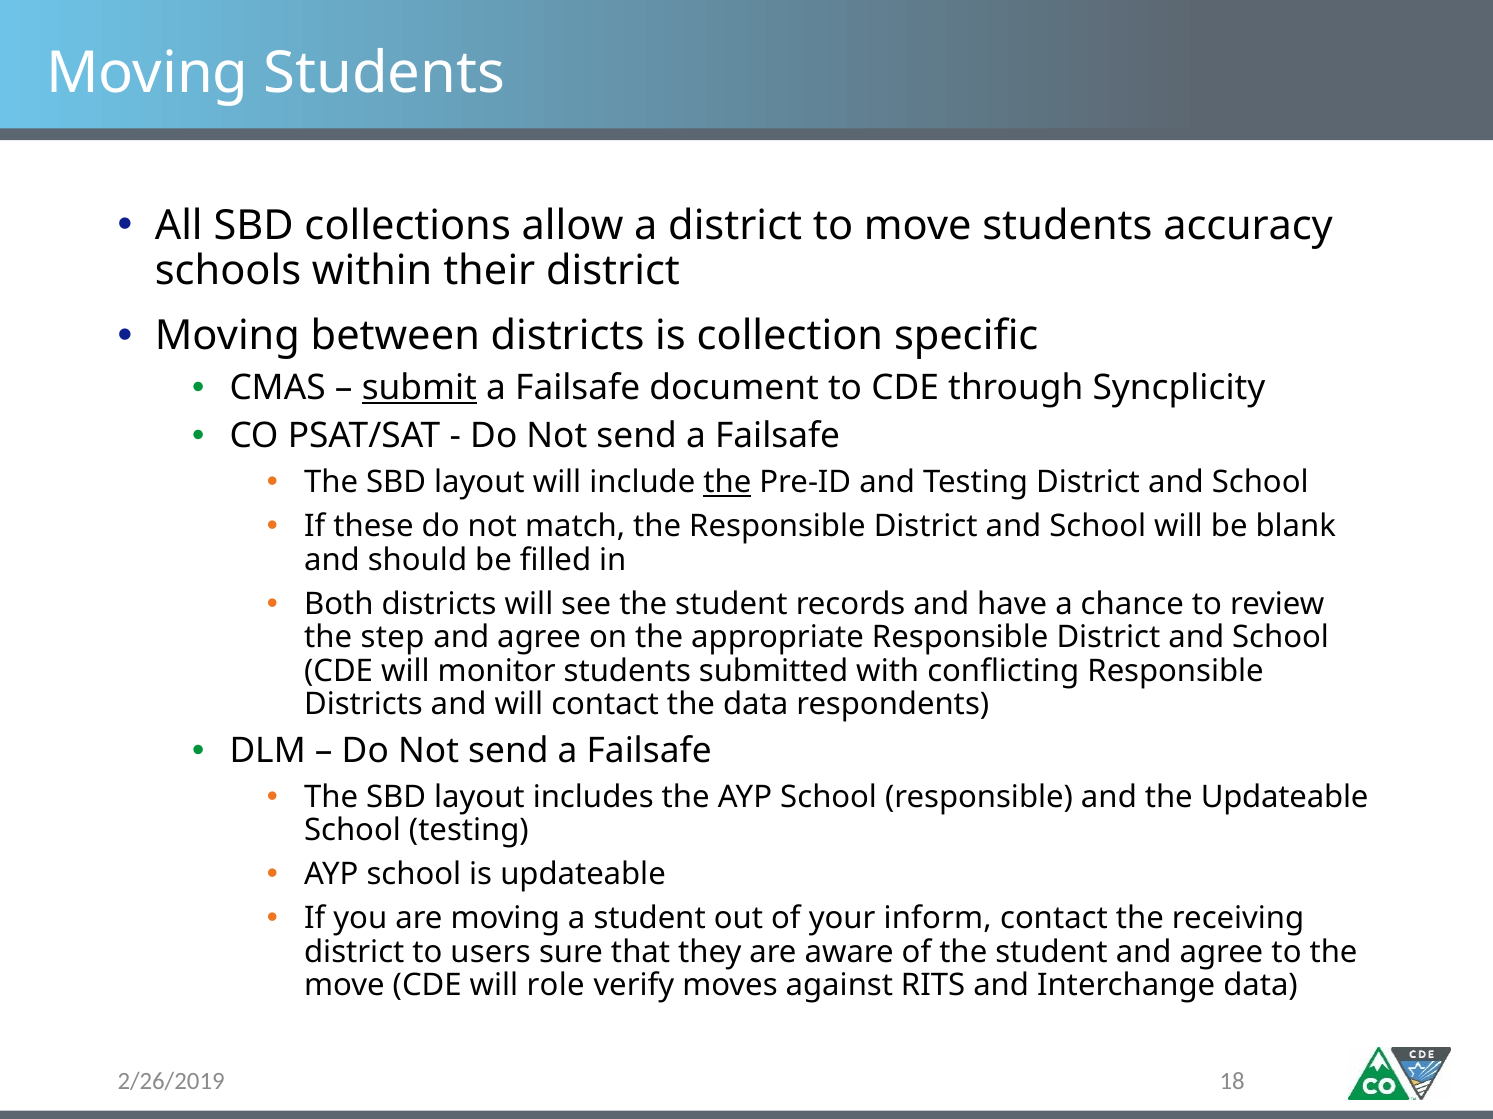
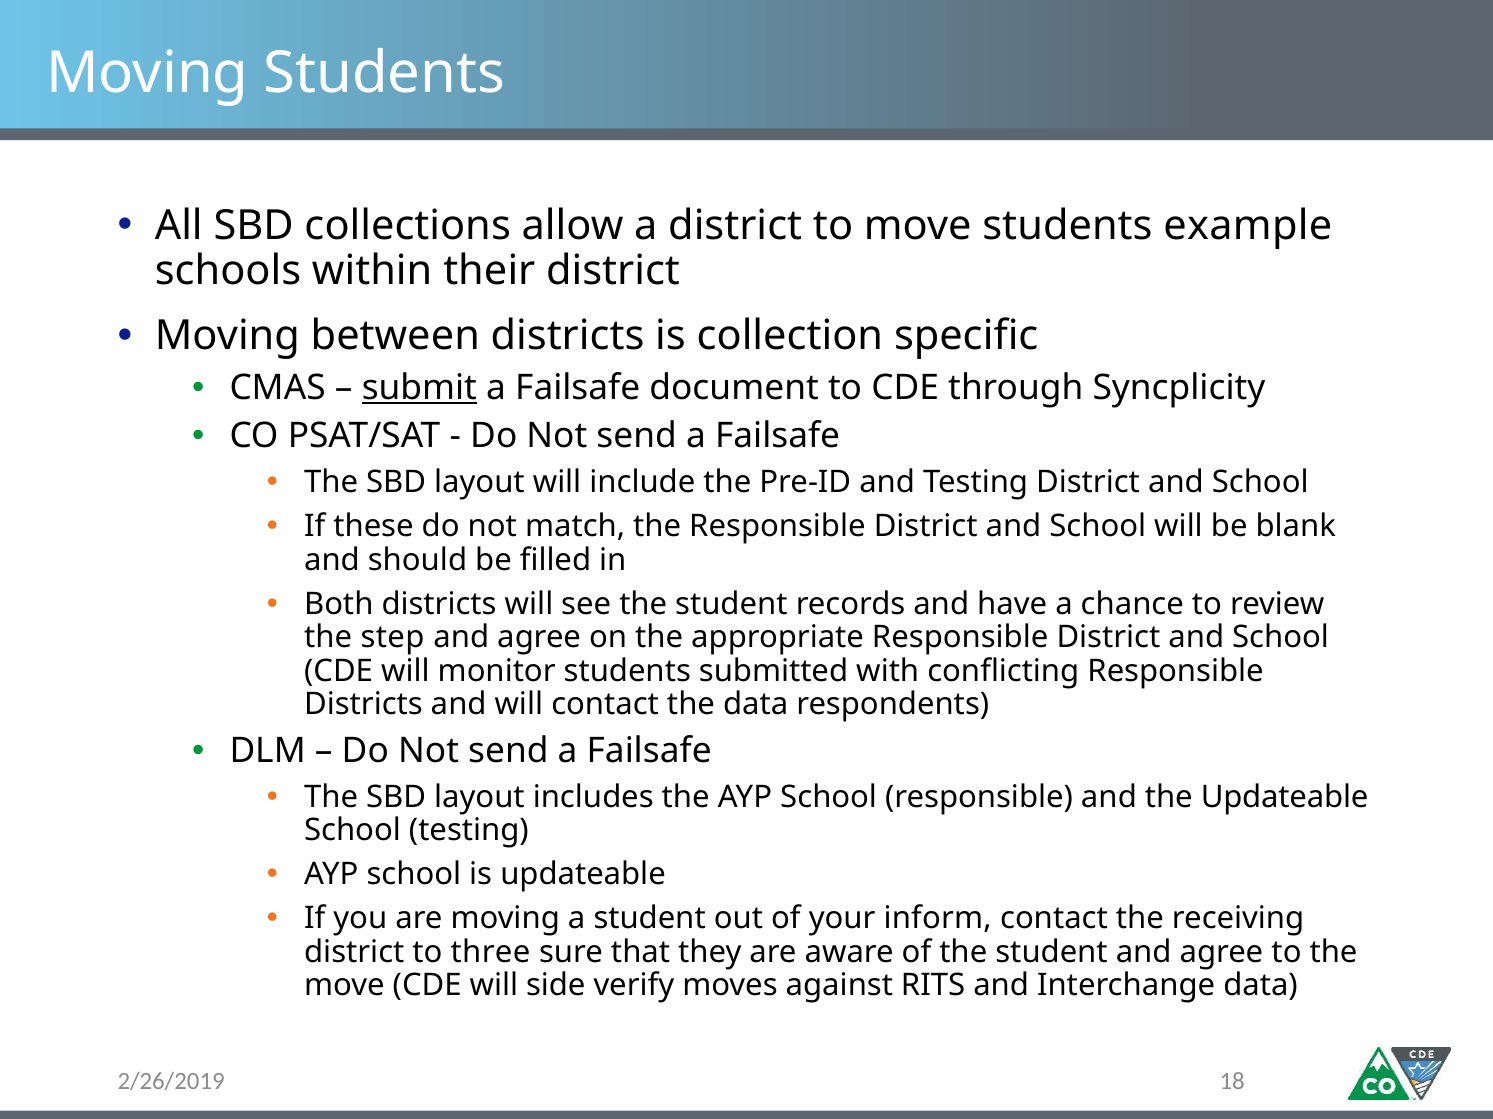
accuracy: accuracy -> example (1248, 226)
the underline: present -> none (727, 483)
users: users -> three (491, 953)
role: role -> side (556, 986)
